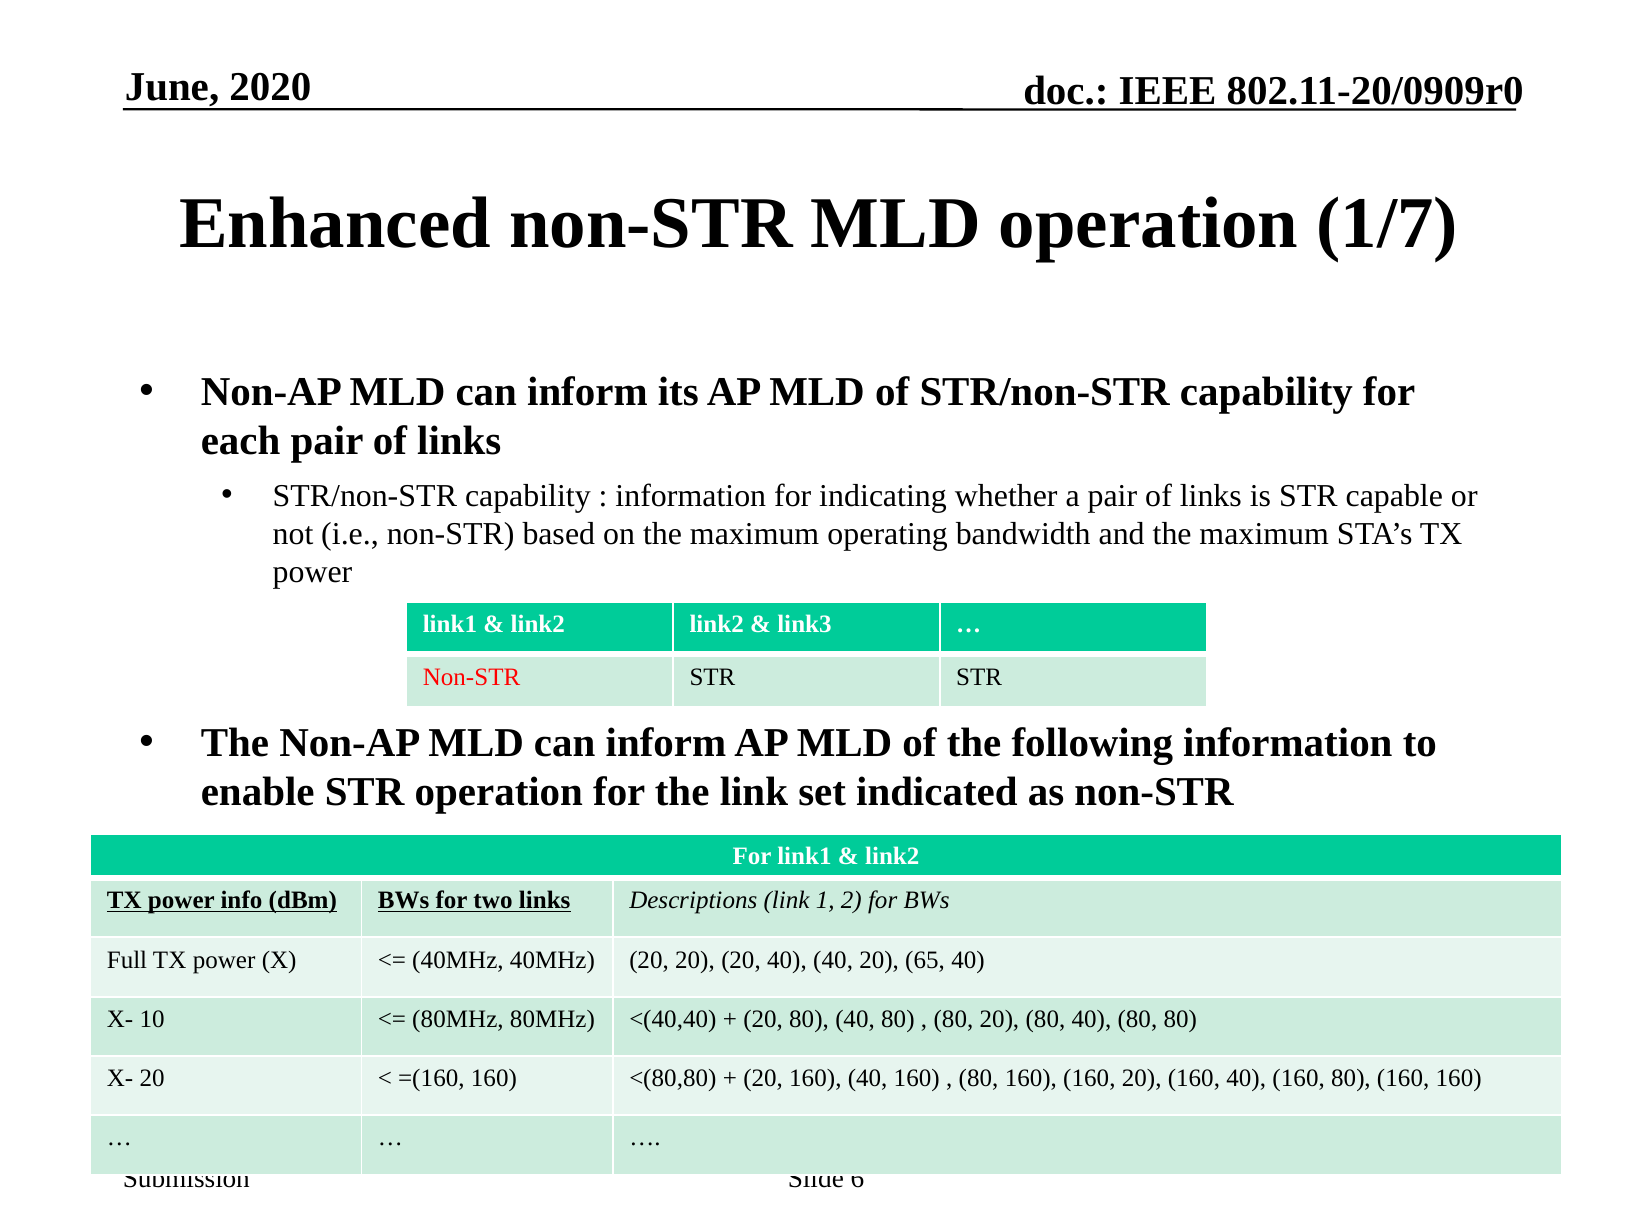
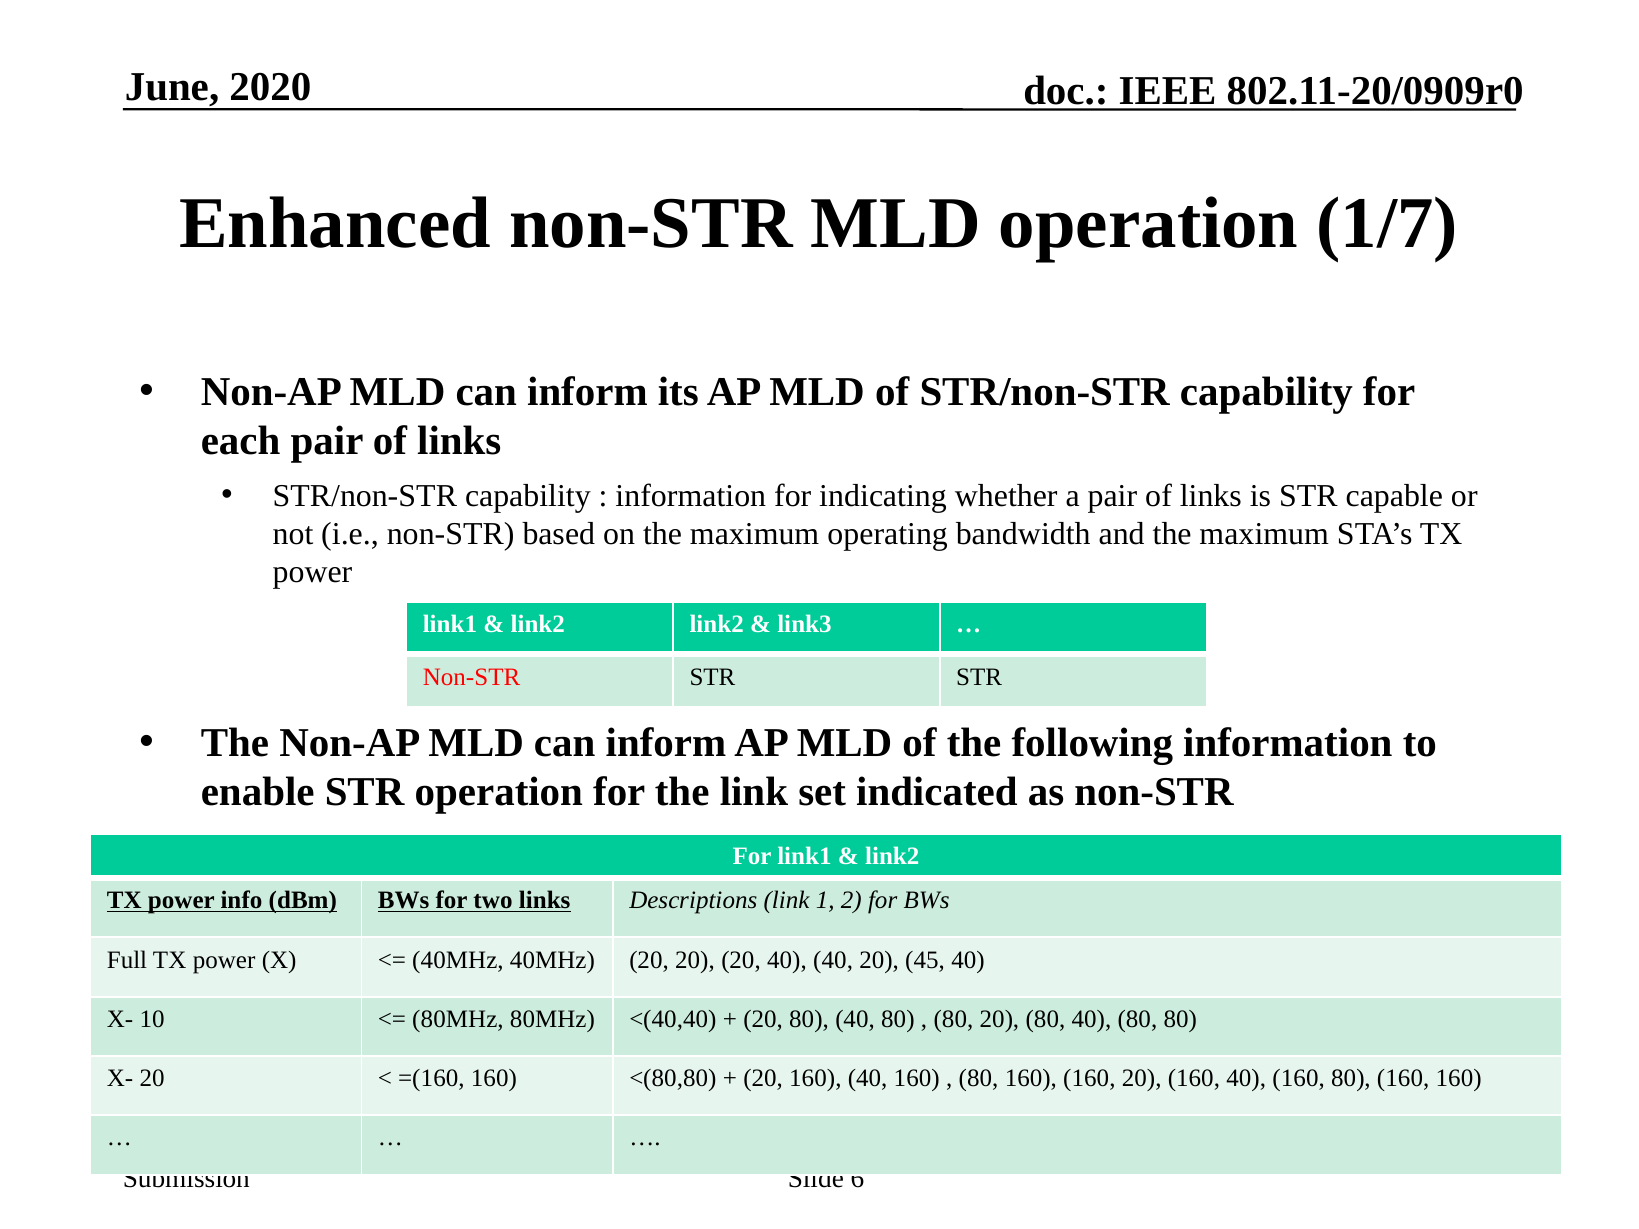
65: 65 -> 45 (925, 960)
